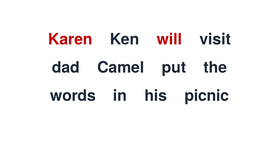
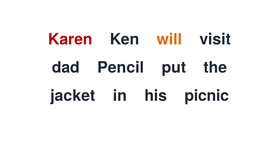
will colour: red -> orange (169, 39)
Camel: Camel -> Pencil (121, 68)
words: words -> jacket (73, 96)
